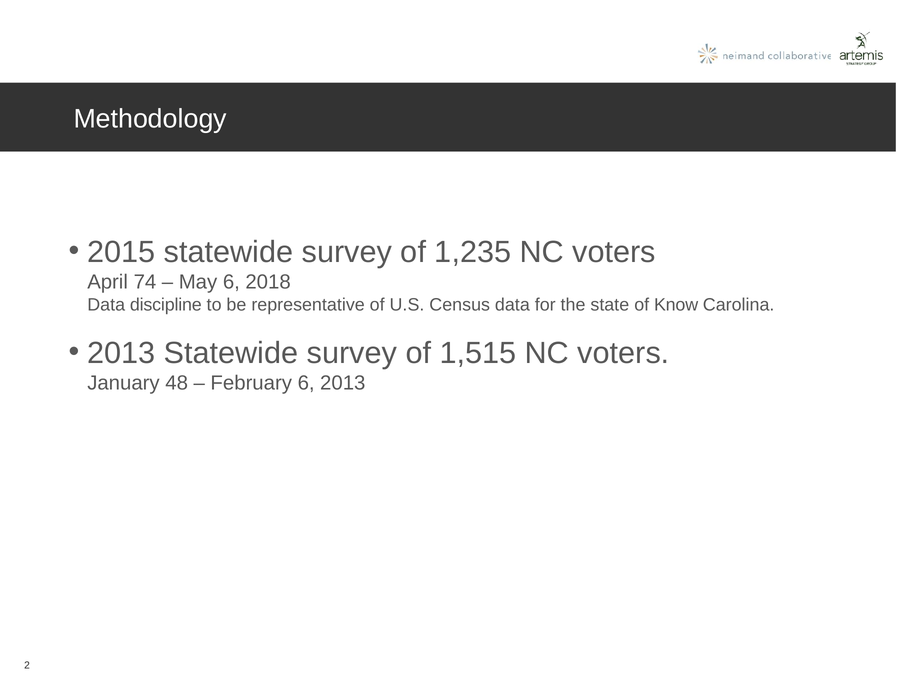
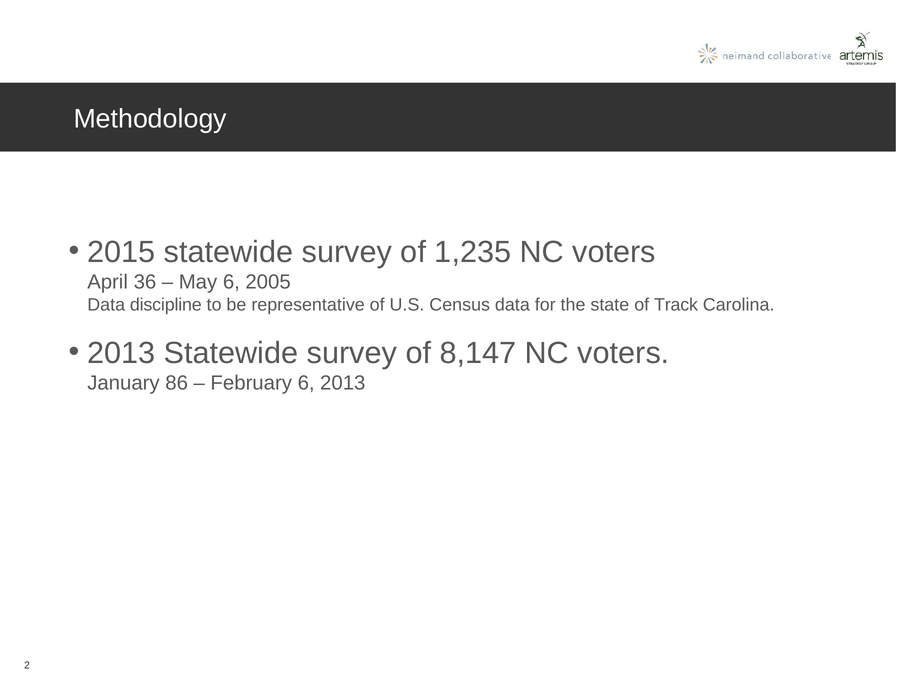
74: 74 -> 36 (145, 282)
2018: 2018 -> 2005 (268, 282)
Know: Know -> Track (676, 305)
1,515: 1,515 -> 8,147 (478, 353)
48: 48 -> 86 (177, 383)
